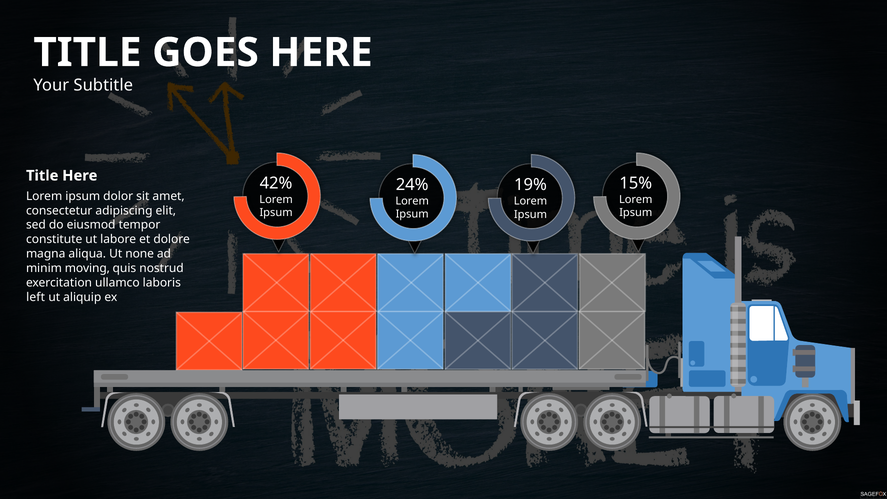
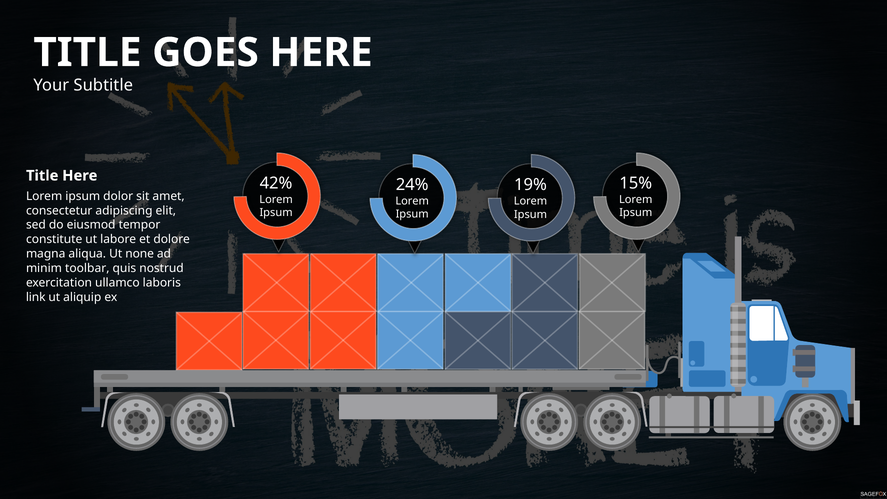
moving: moving -> toolbar (87, 268)
left: left -> link (36, 297)
